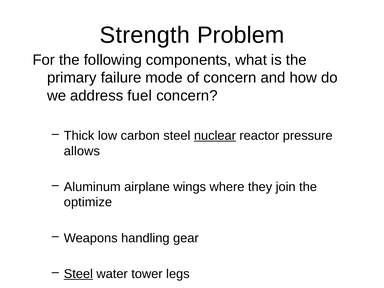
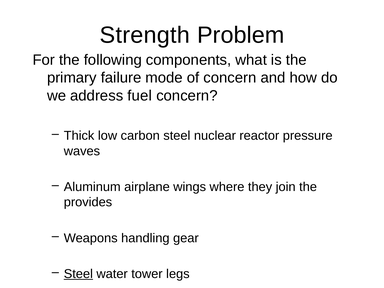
nuclear underline: present -> none (215, 136)
allows: allows -> waves (82, 151)
optimize: optimize -> provides (88, 202)
